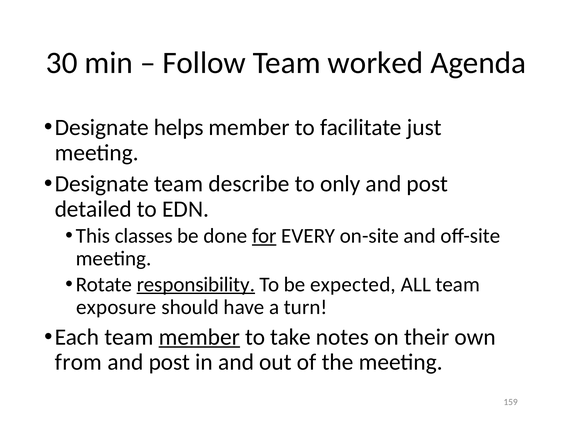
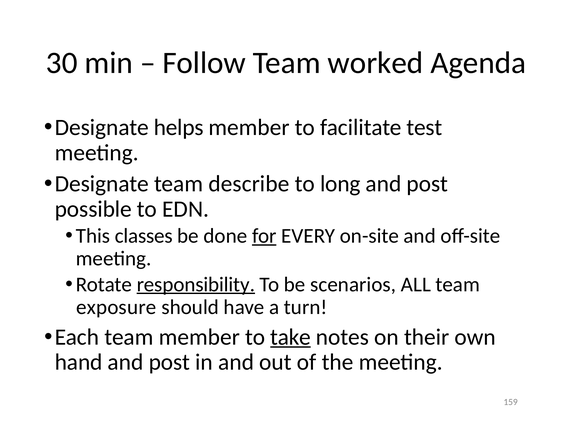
just: just -> test (424, 128)
only: only -> long (340, 184)
detailed: detailed -> possible (93, 209)
expected: expected -> scenarios (353, 285)
member underline: present -> none (199, 337)
take underline: none -> present (291, 337)
from: from -> hand (79, 363)
